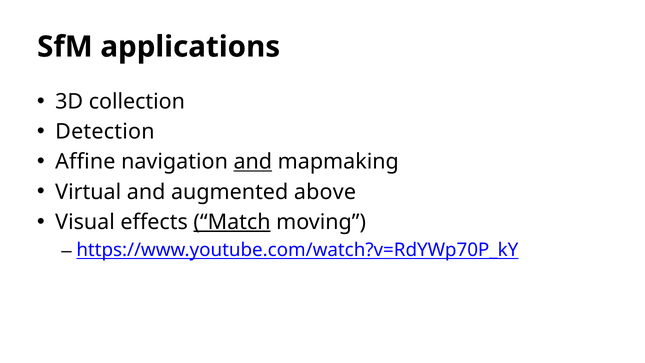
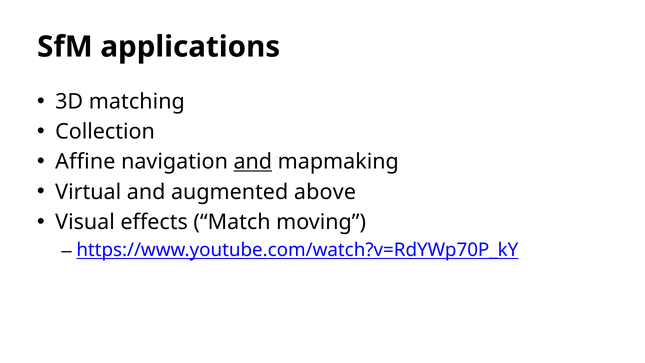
collection: collection -> matching (137, 101)
Detection: Detection -> Collection (105, 132)
Match underline: present -> none (232, 222)
